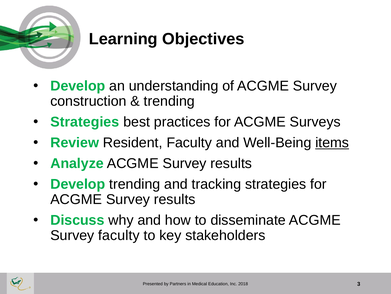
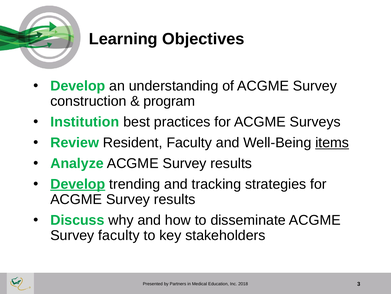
trending: trending -> program (169, 101)
Strategies: Strategies -> Institution (85, 122)
Develop underline: none -> present (78, 184)
